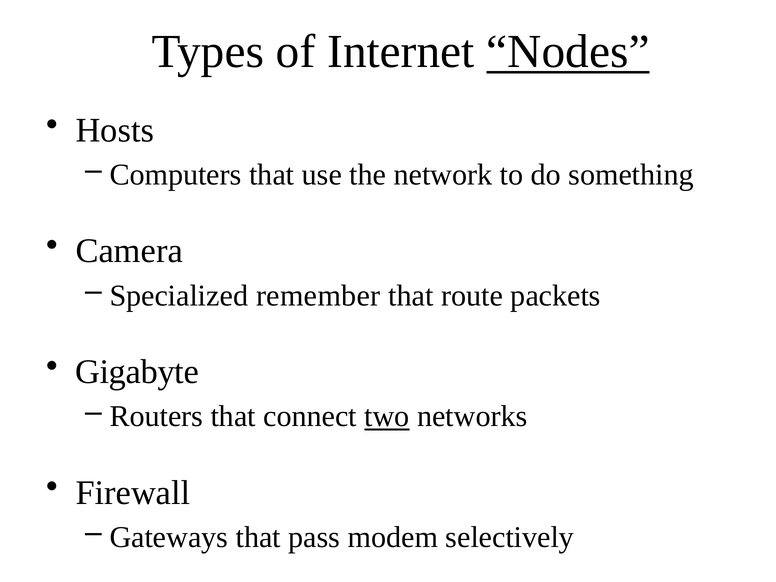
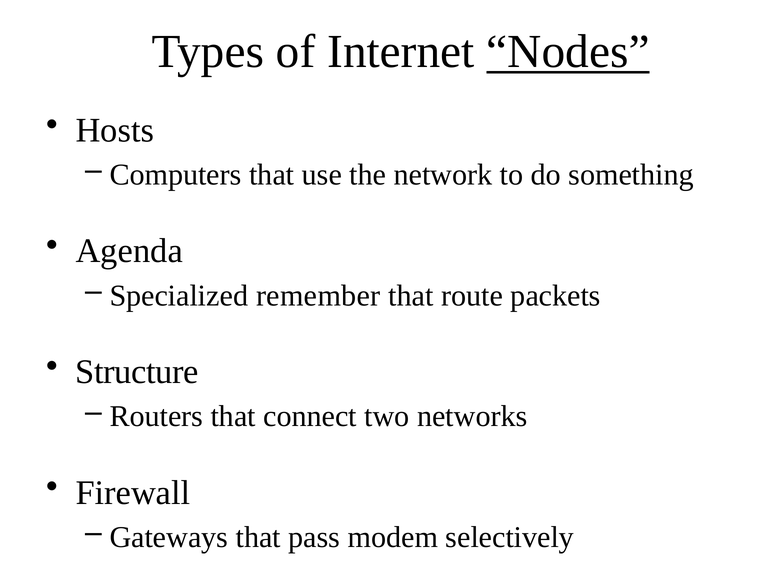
Camera: Camera -> Agenda (129, 251)
Gigabyte: Gigabyte -> Structure (137, 372)
two underline: present -> none (387, 416)
